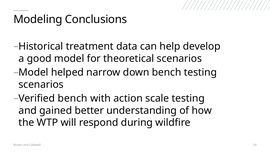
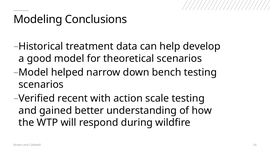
Verified bench: bench -> recent (73, 98)
